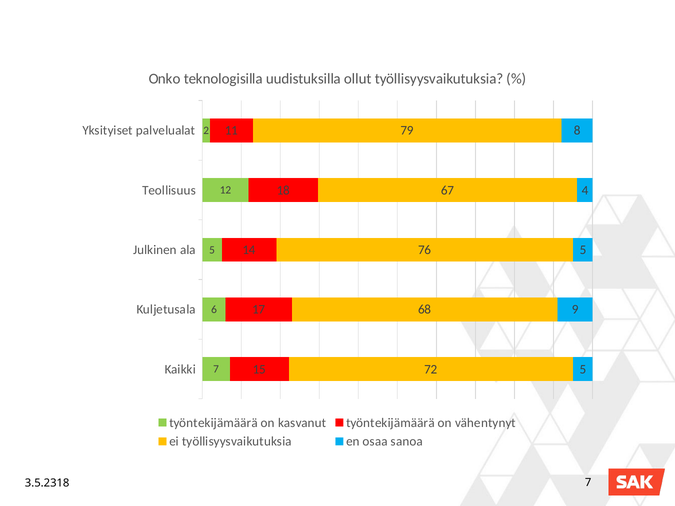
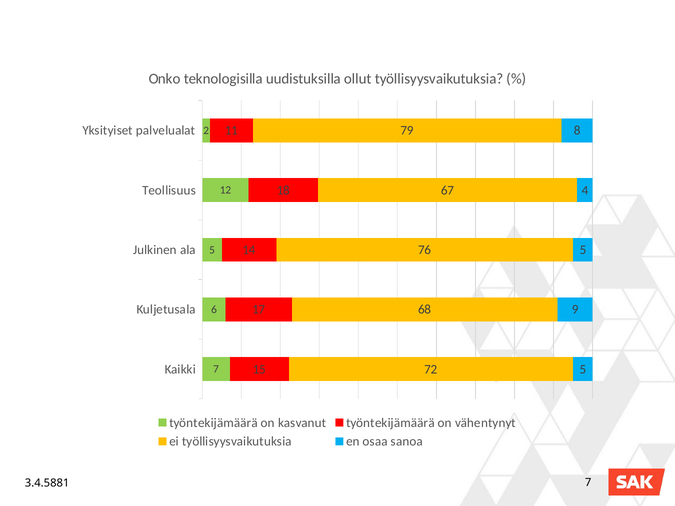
3.5.2318: 3.5.2318 -> 3.4.5881 (47, 483)
